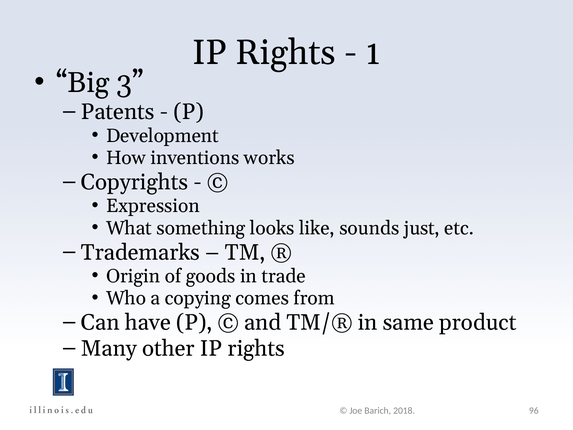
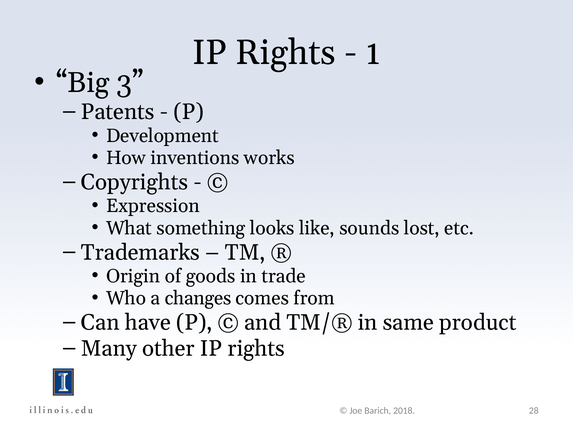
just: just -> lost (422, 228)
copying: copying -> changes (198, 298)
96: 96 -> 28 (534, 410)
